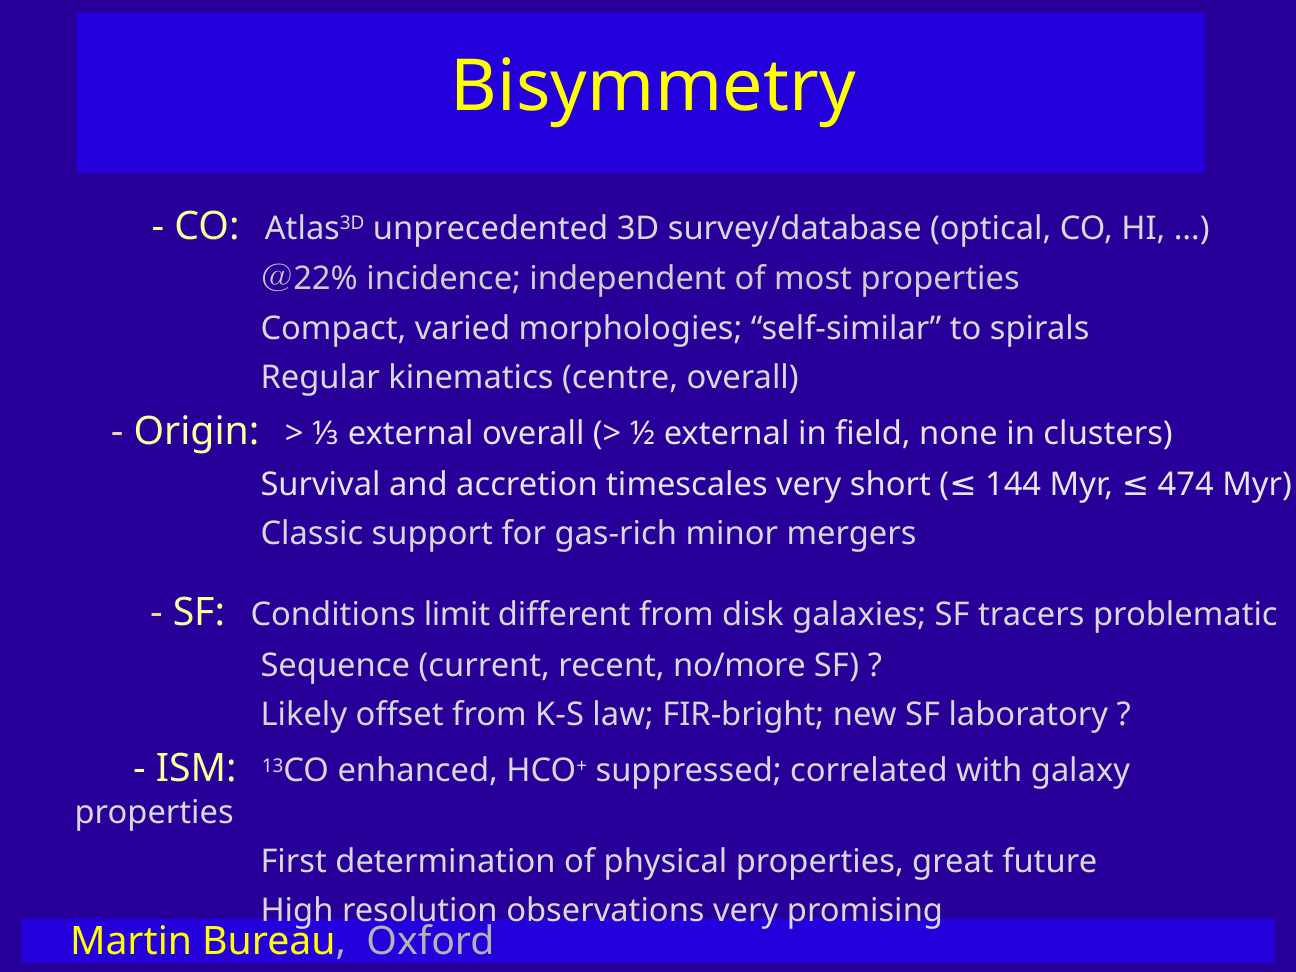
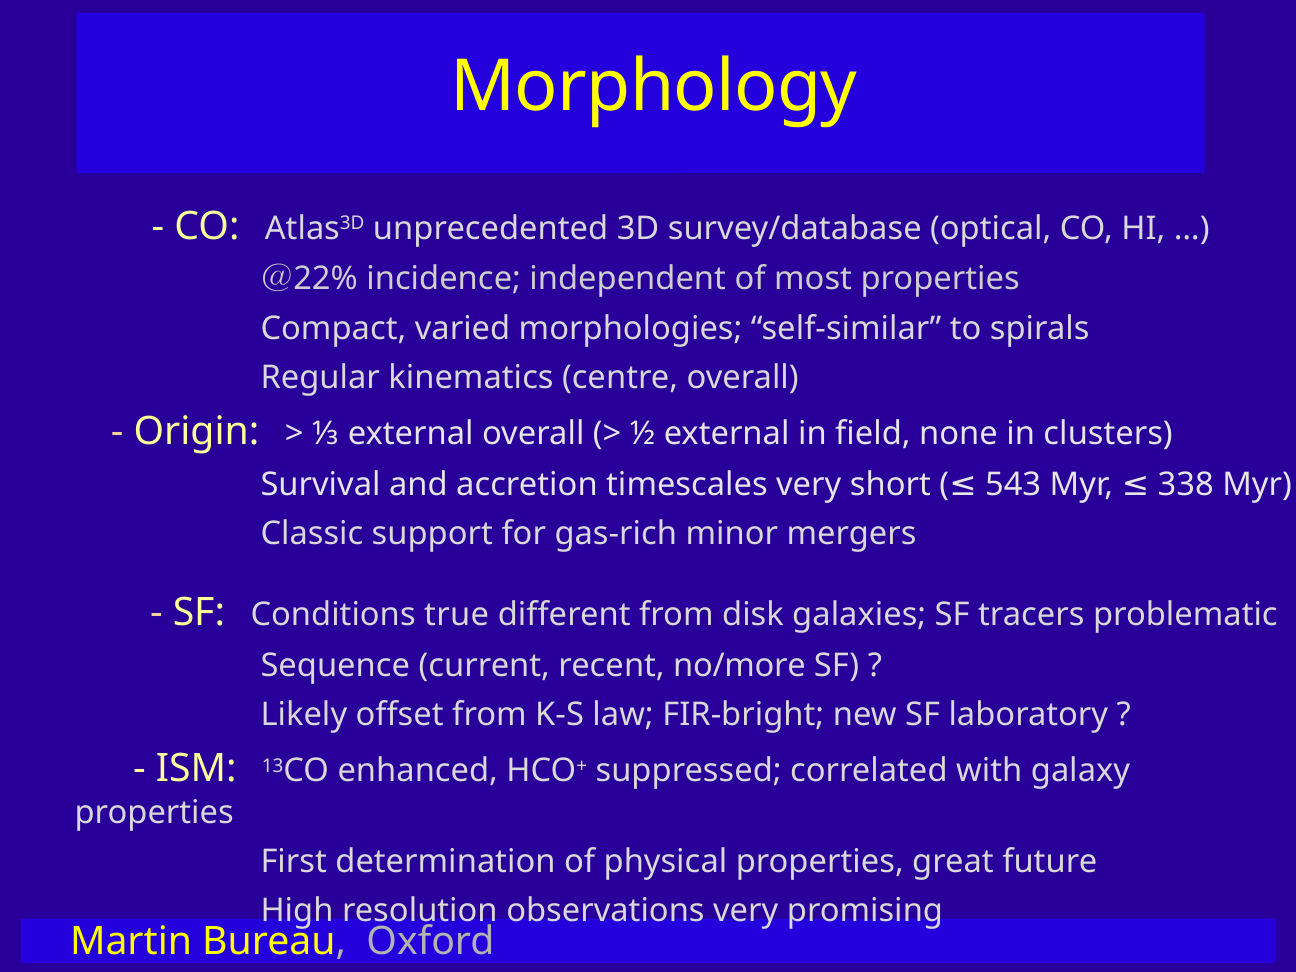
Bisymmetry: Bisymmetry -> Morphology (654, 87)
144: 144 -> 543 (1013, 484)
474: 474 -> 338 (1186, 484)
limit: limit -> true (457, 615)
